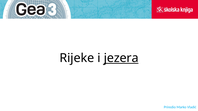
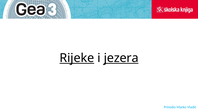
Rijeke underline: none -> present (77, 58)
